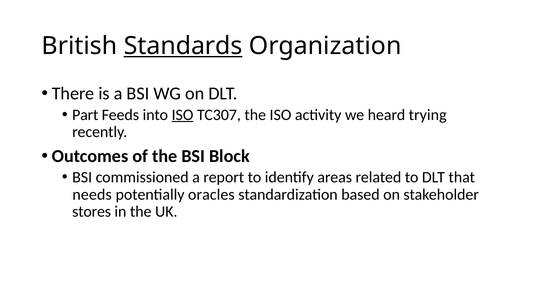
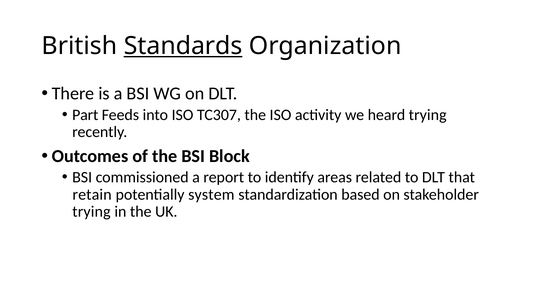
ISO underline: present -> none (182, 115)
needs: needs -> retain (92, 194)
oracles: oracles -> system (211, 194)
stores: stores -> trying (91, 211)
